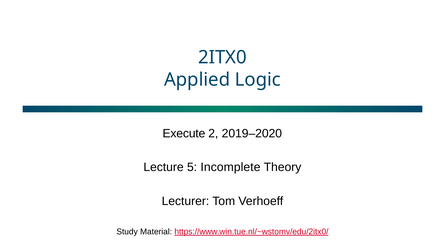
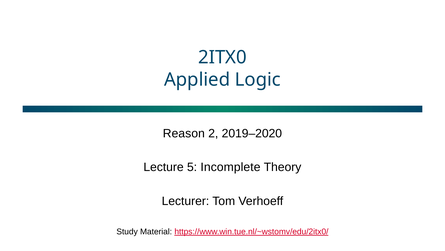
Execute: Execute -> Reason (184, 133)
